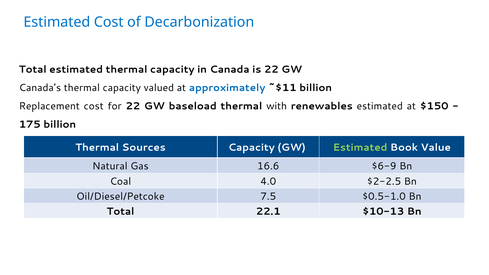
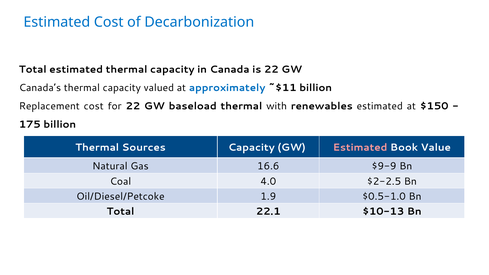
Estimated colour: light green -> pink (360, 148)
$6-9: $6-9 -> $9-9 (384, 166)
7.5: 7.5 -> 1.9 (268, 196)
